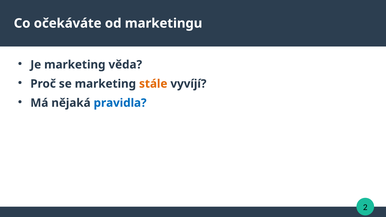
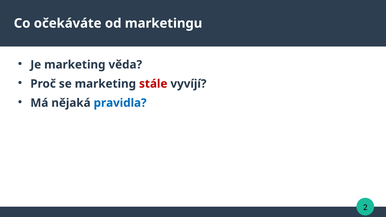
stále colour: orange -> red (153, 84)
